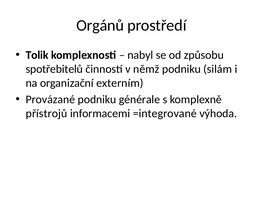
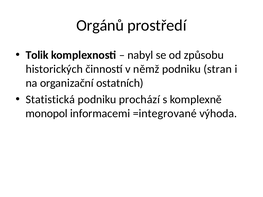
spotřebitelů: spotřebitelů -> historických (54, 69)
silám: silám -> stran (218, 69)
externím: externím -> ostatních (120, 83)
Provázané: Provázané -> Statistická (50, 100)
générale: générale -> prochází (139, 100)
přístrojů: přístrojů -> monopol (47, 114)
